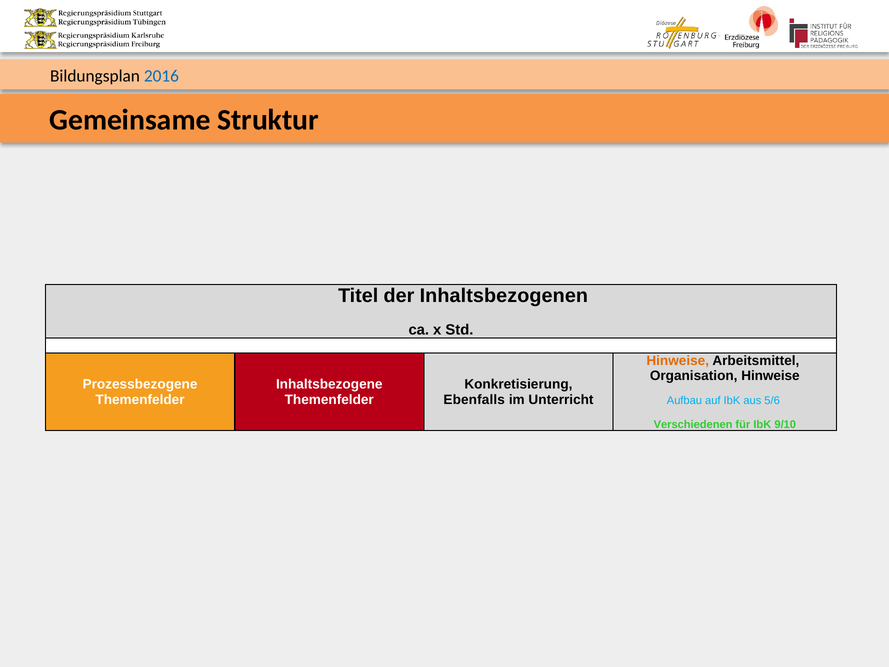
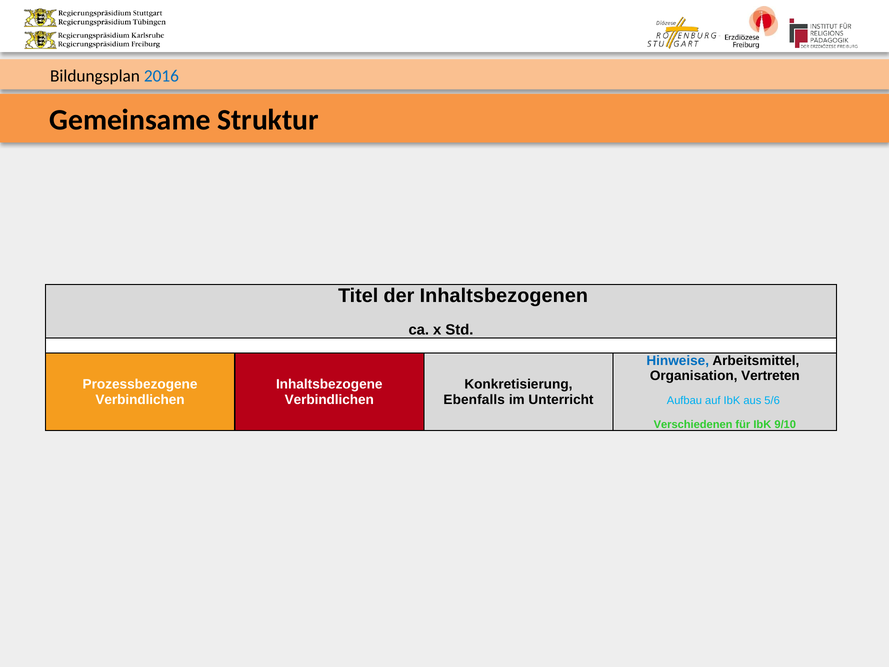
Hinweise colour: orange -> blue (678, 361)
Organisation Hinweise: Hinweise -> Vertreten (770, 376)
Themenfelder: Themenfelder -> Verbindlichen (140, 399)
Themenfelder: Themenfelder -> Verbindlichen (329, 399)
